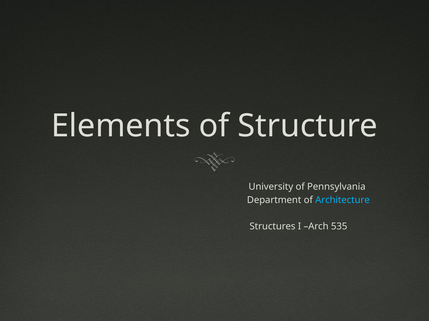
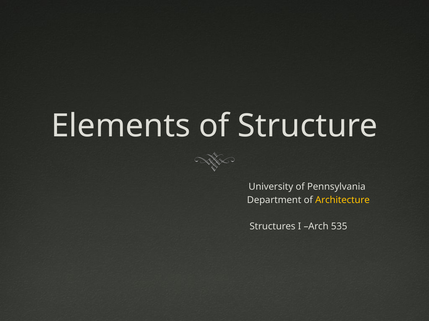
Architecture colour: light blue -> yellow (342, 200)
